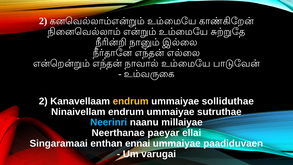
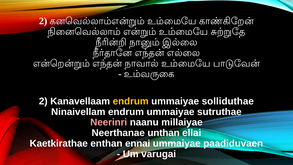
Neerinri colour: light blue -> pink (109, 122)
paeyar: paeyar -> unthan (164, 133)
Singaramaai: Singaramaai -> Kaetkirathae (59, 143)
